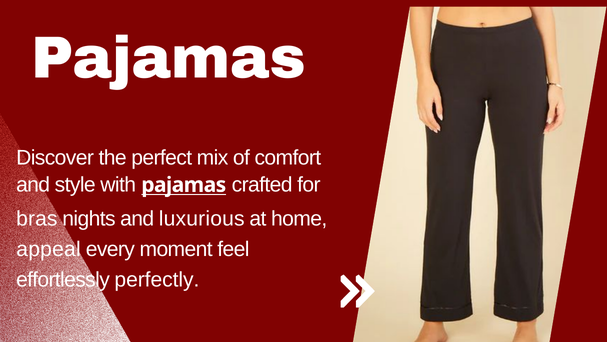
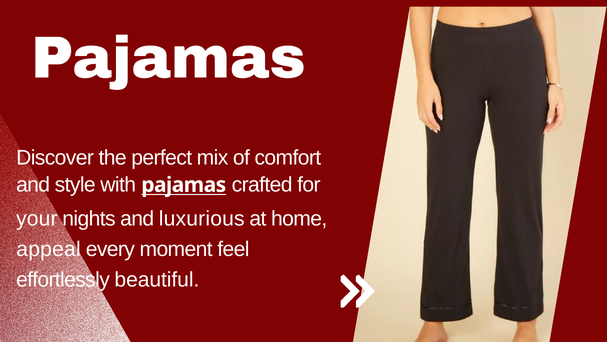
bras: bras -> your (37, 218)
perfectly: perfectly -> beautiful (157, 279)
